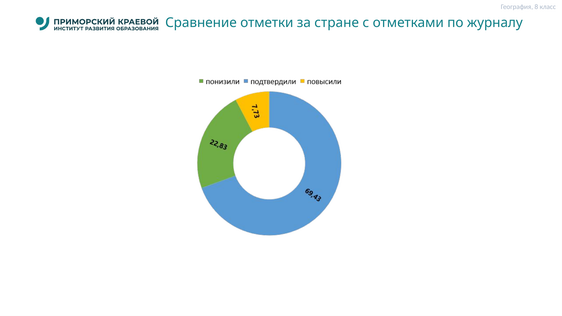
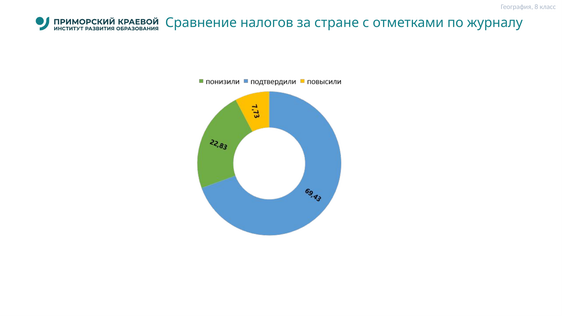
отметки: отметки -> налогов (267, 23)
